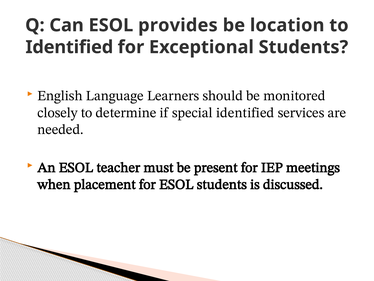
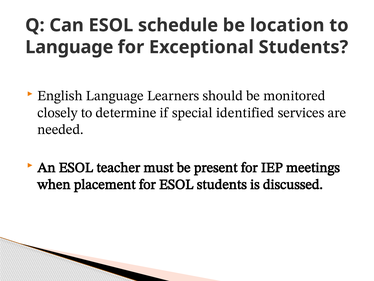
provides: provides -> schedule (178, 25)
Identified: Identified -> Language (69, 47)
